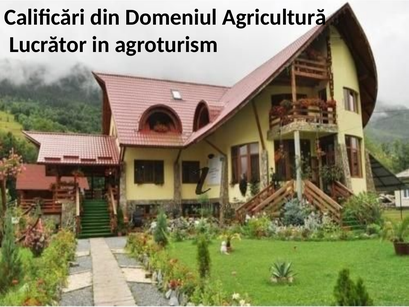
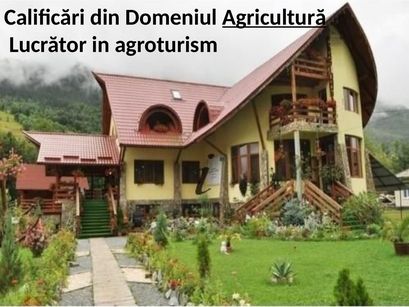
Agricultură underline: none -> present (274, 17)
